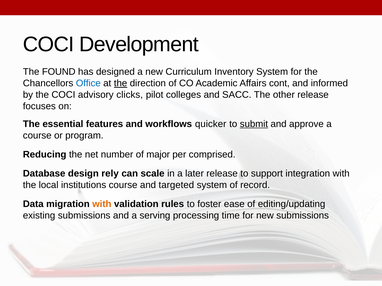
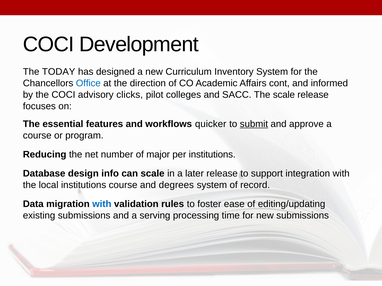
FOUND: FOUND -> TODAY (59, 72)
the underline: present -> none (121, 83)
The other: other -> scale (284, 95)
per comprised: comprised -> institutions (212, 155)
rely: rely -> info (110, 174)
targeted: targeted -> degrees (176, 185)
with colour: orange -> blue (102, 204)
